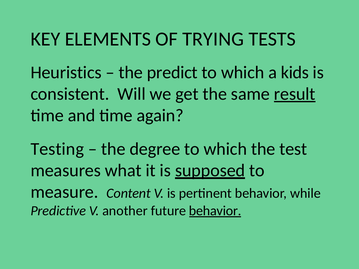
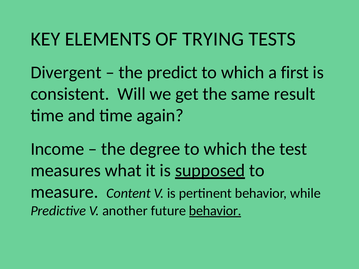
Heuristics: Heuristics -> Divergent (66, 72)
kids: kids -> first (295, 72)
result underline: present -> none (295, 94)
Testing: Testing -> Income (57, 149)
